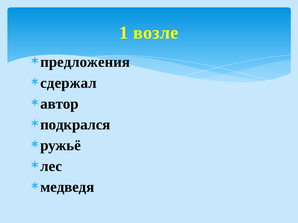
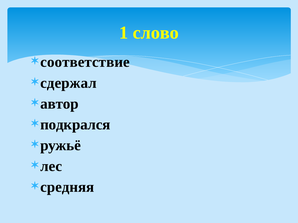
возле: возле -> слово (156, 33)
предложения: предложения -> соответствие (85, 62)
медведя: медведя -> средняя (67, 187)
